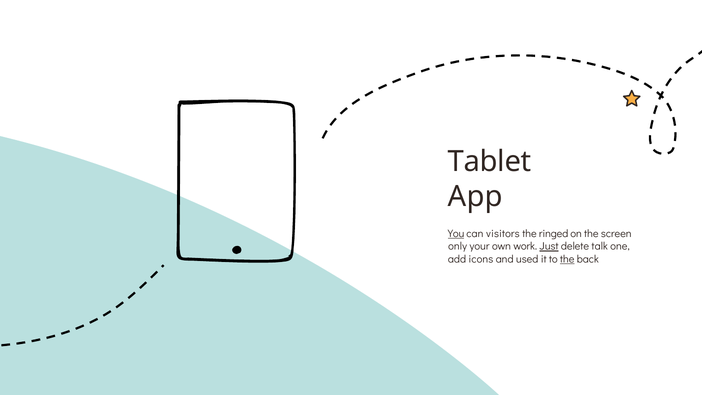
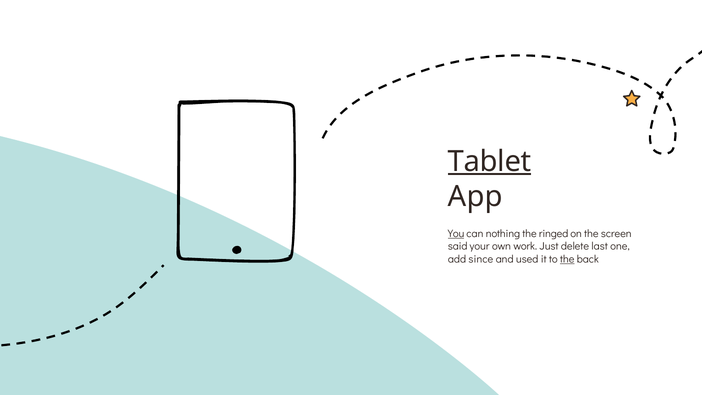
Tablet underline: none -> present (490, 161)
visitors: visitors -> nothing (503, 233)
only: only -> said (458, 246)
Just underline: present -> none (549, 246)
talk: talk -> last (600, 246)
icons: icons -> since (481, 259)
